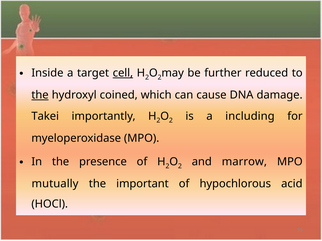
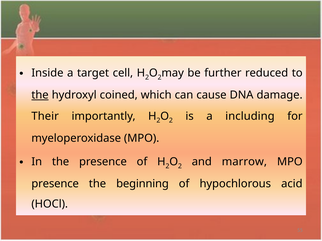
cell underline: present -> none (123, 73)
Takei: Takei -> Their (45, 116)
mutually: mutually -> presence (55, 184)
important: important -> beginning (142, 184)
